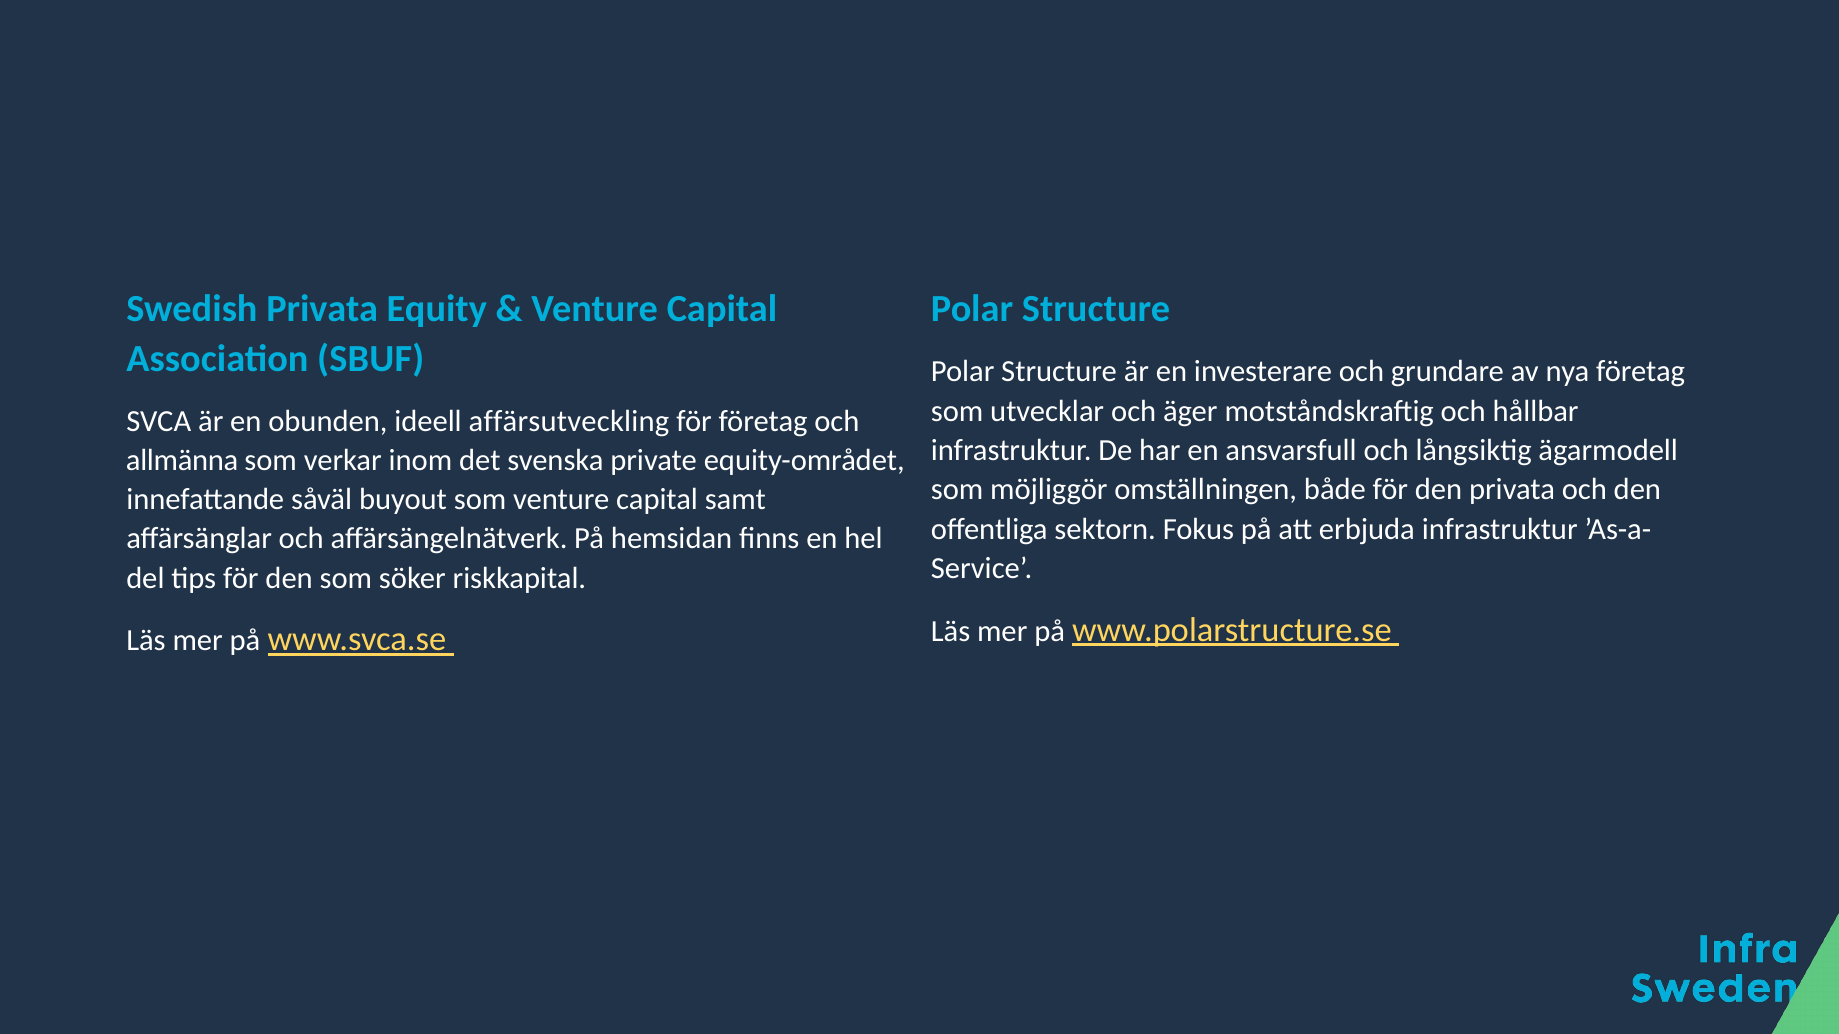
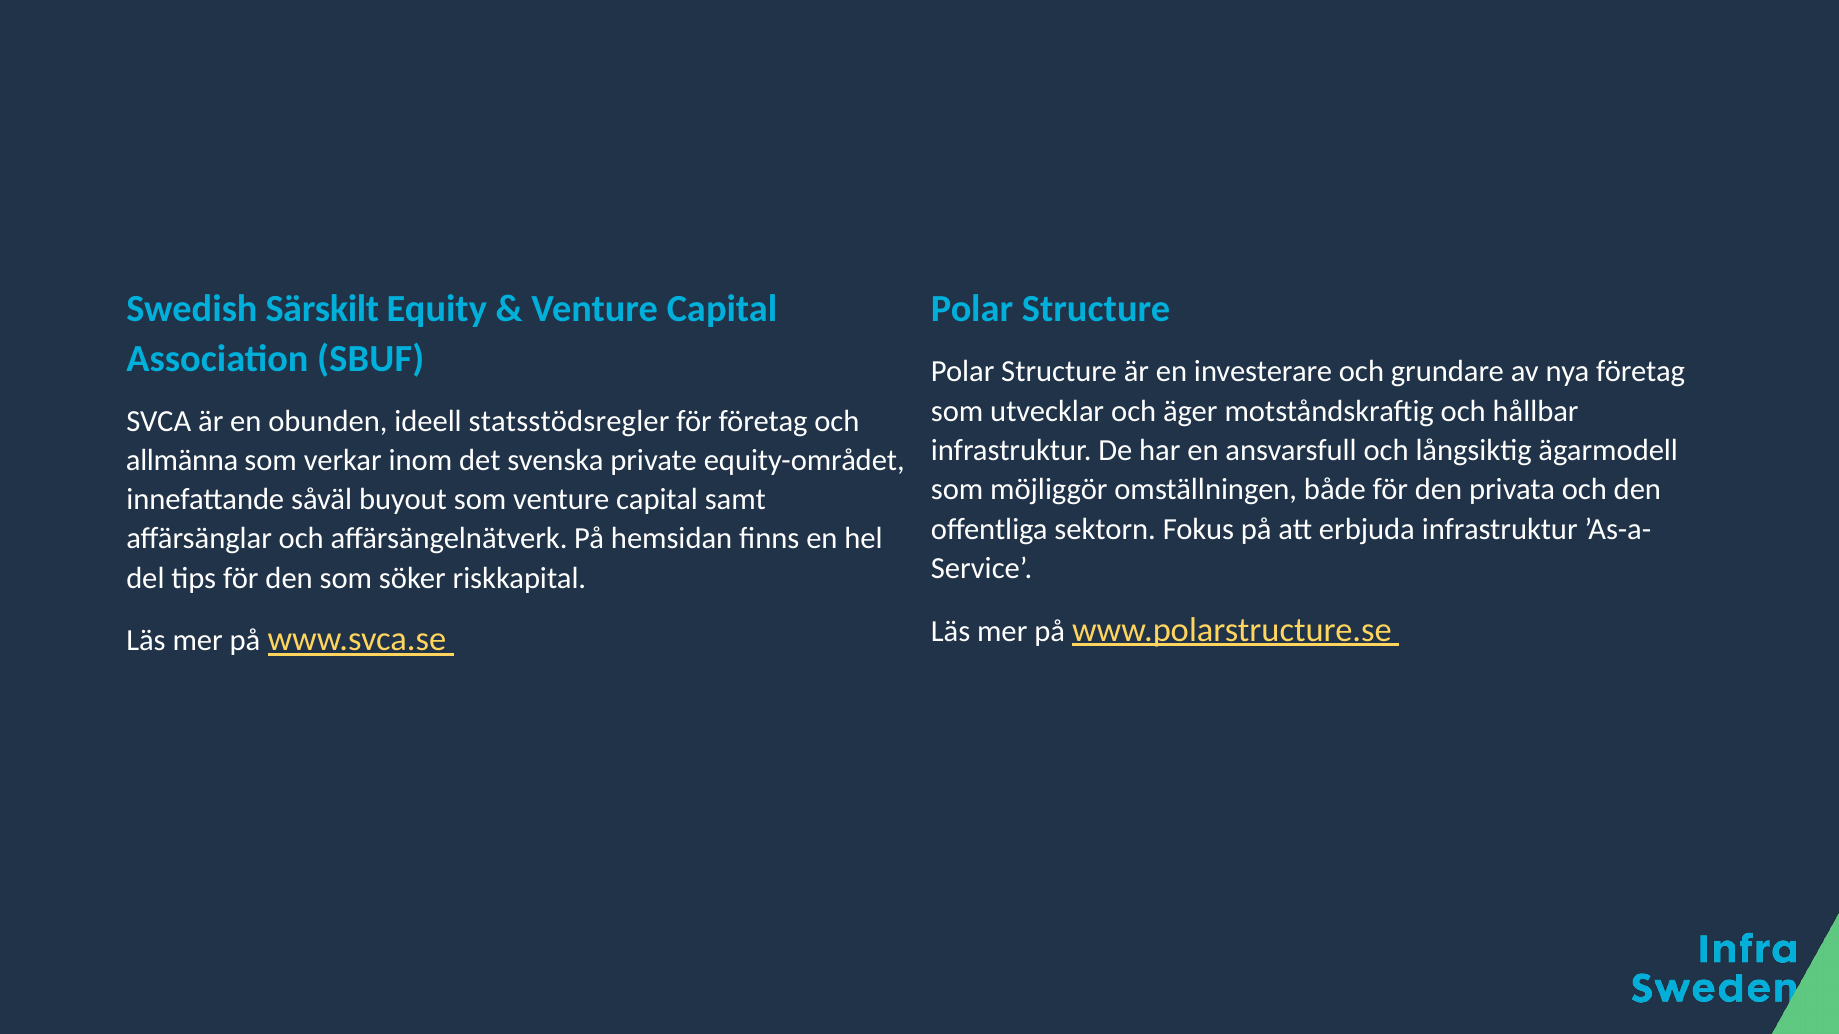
Swedish Privata: Privata -> Särskilt (322, 309)
affärsutveckling: affärsutveckling -> statsstödsregler (569, 421)
